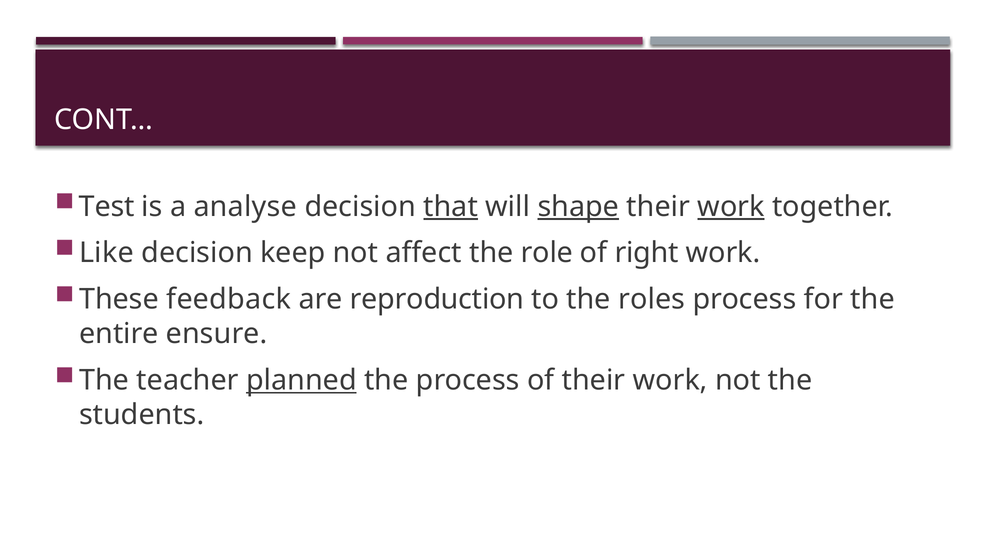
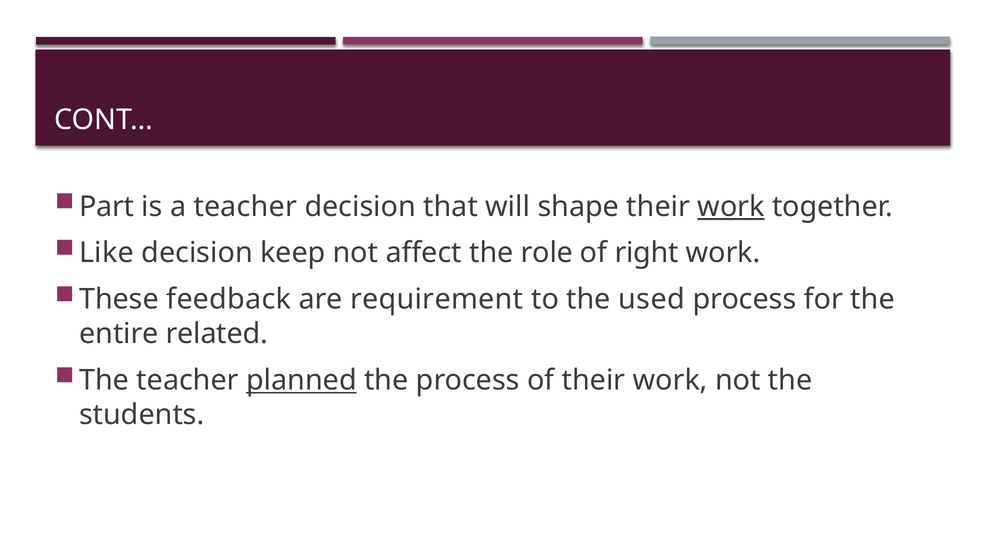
Test: Test -> Part (107, 207)
a analyse: analyse -> teacher (245, 207)
that underline: present -> none (451, 207)
shape underline: present -> none (578, 207)
reproduction: reproduction -> requirement (437, 300)
roles: roles -> used (652, 300)
ensure: ensure -> related (217, 334)
